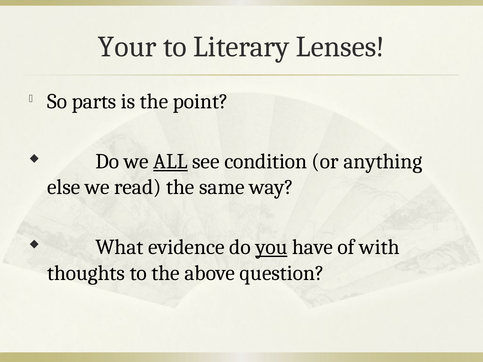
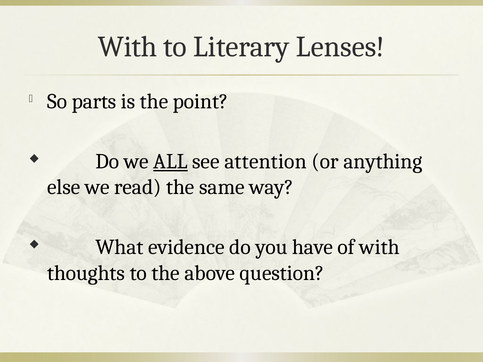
Your: Your -> With (127, 47)
condition: condition -> attention (266, 161)
you underline: present -> none (271, 247)
